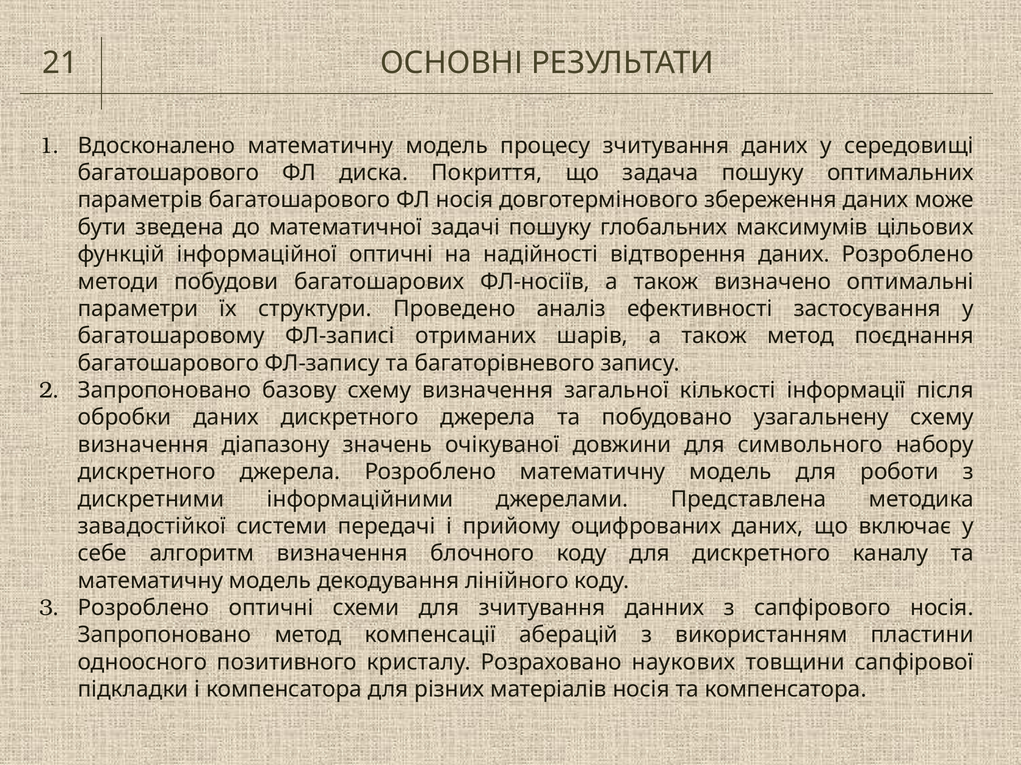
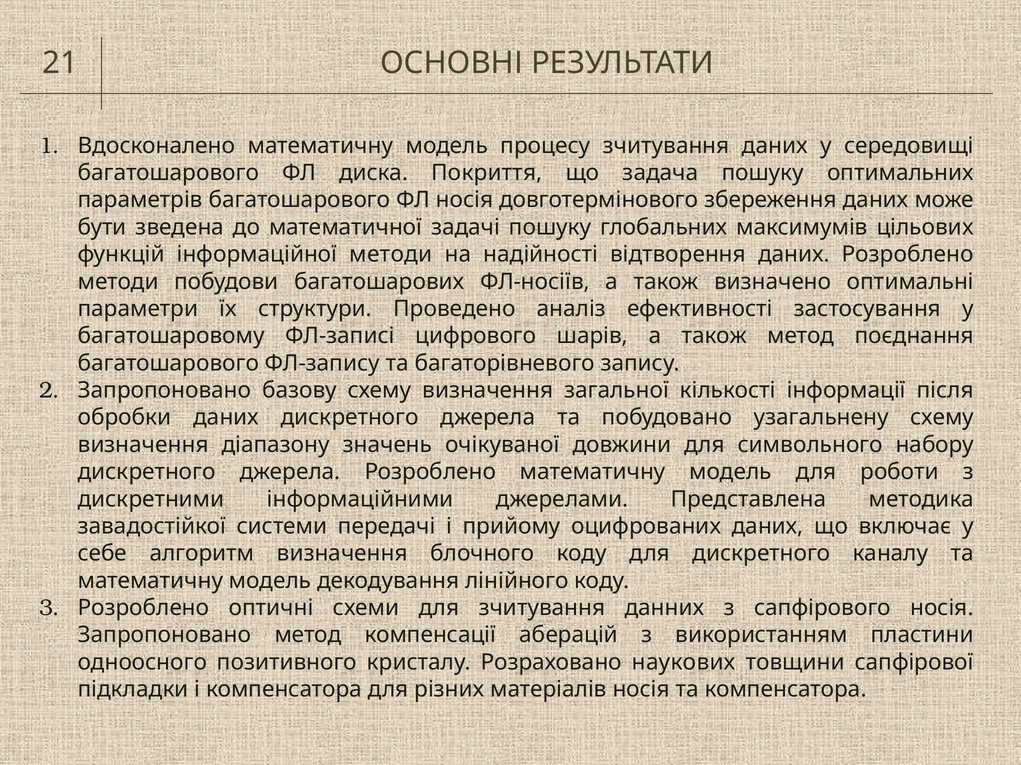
інформаційної оптичні: оптичні -> методи (391, 255)
отриманих: отриманих -> цифрового (476, 336)
